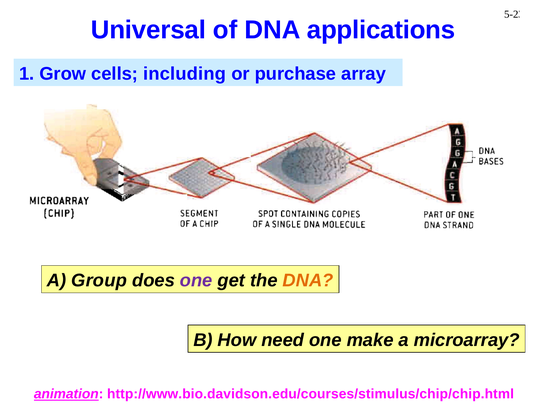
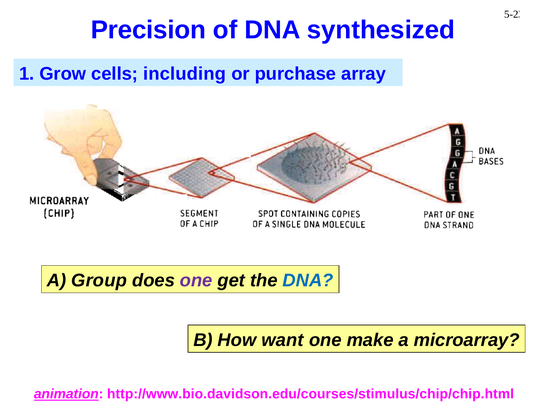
Universal: Universal -> Precision (148, 30)
applications: applications -> synthesized (381, 30)
DNA colour: orange -> blue (308, 280)
need: need -> want (283, 340)
